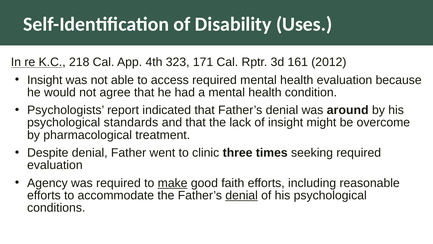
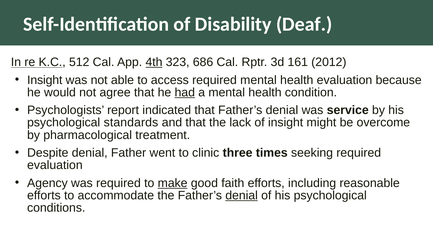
Uses: Uses -> Deaf (304, 24)
218: 218 -> 512 (79, 62)
4th underline: none -> present (154, 62)
171: 171 -> 686 (203, 62)
had underline: none -> present (185, 92)
around: around -> service (348, 110)
